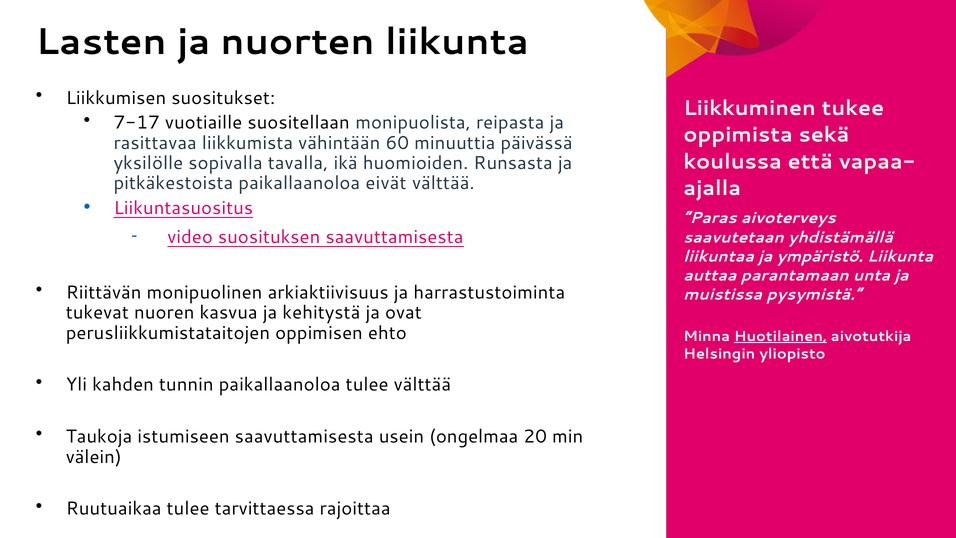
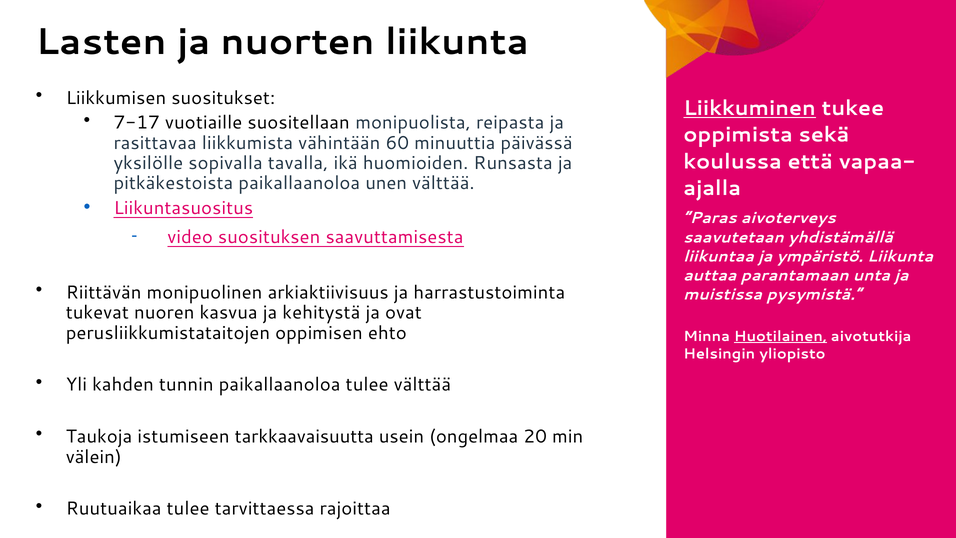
Liikkuminen underline: none -> present (750, 108)
eivät: eivät -> unen (386, 183)
istumiseen saavuttamisesta: saavuttamisesta -> tarkkaavaisuutta (304, 437)
